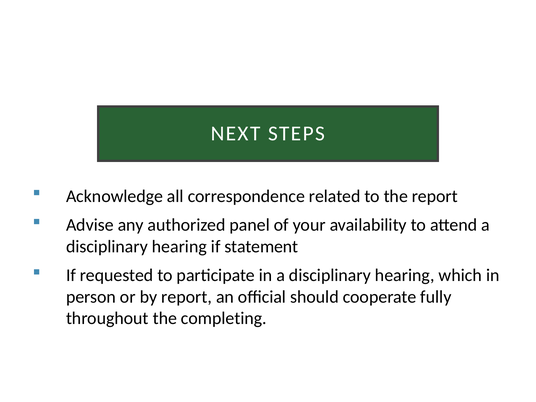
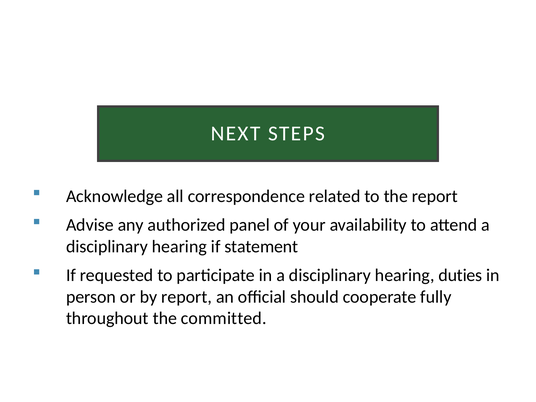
which: which -> duties (460, 275)
completing: completing -> committed (224, 318)
